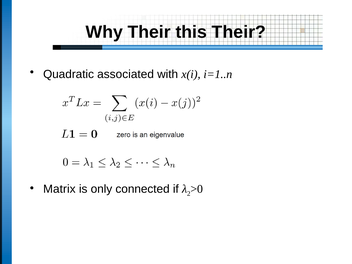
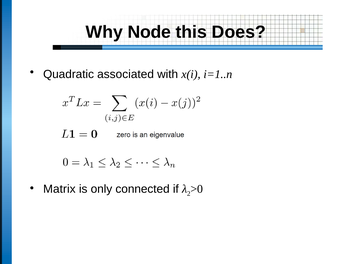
Why Their: Their -> Node (149, 32)
this Their: Their -> Does (239, 32)
